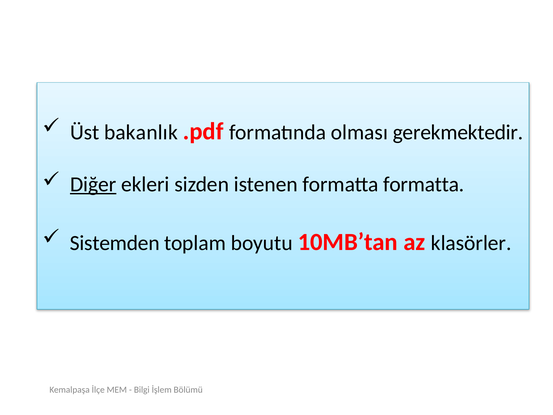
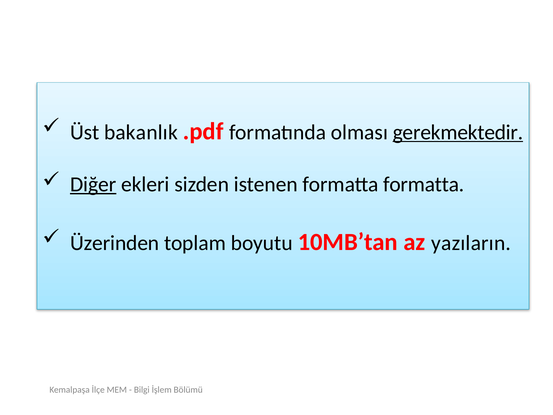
gerekmektedir underline: none -> present (458, 132)
Sistemden: Sistemden -> Üzerinden (115, 243)
klasörler: klasörler -> yazıların (471, 243)
